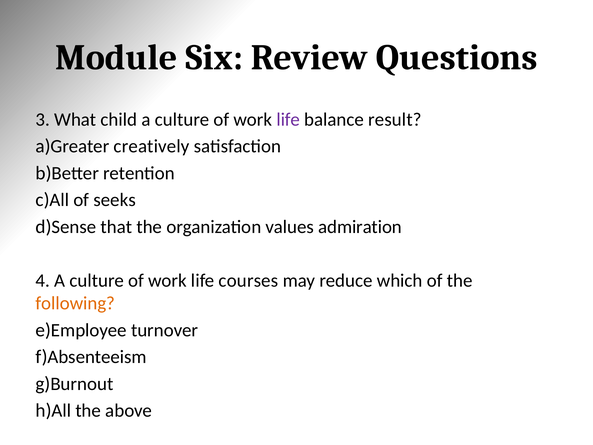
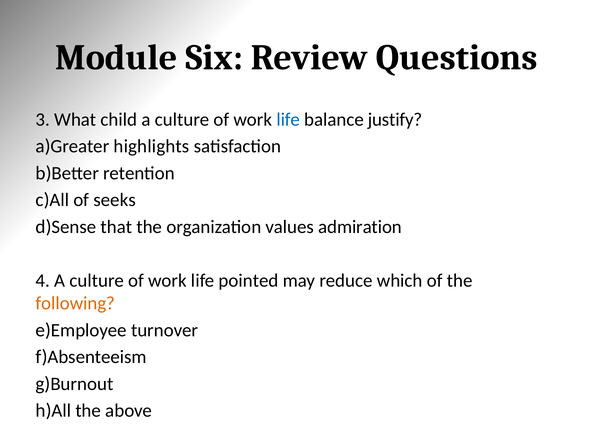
life colour: purple -> blue (288, 119)
result: result -> justify (395, 119)
creatively: creatively -> highlights (152, 146)
courses: courses -> pointed (249, 280)
